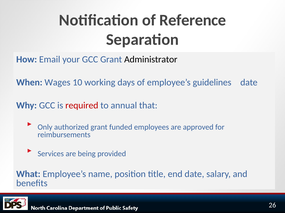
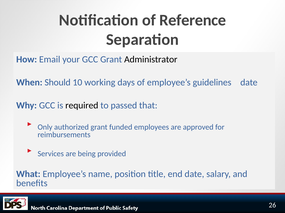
Wages: Wages -> Should (58, 83)
required colour: red -> black (82, 106)
annual: annual -> passed (124, 106)
